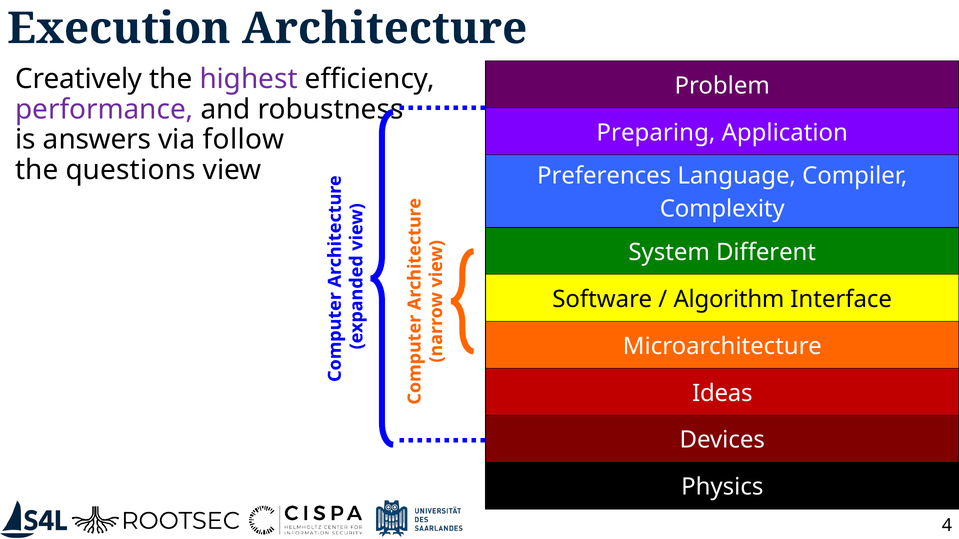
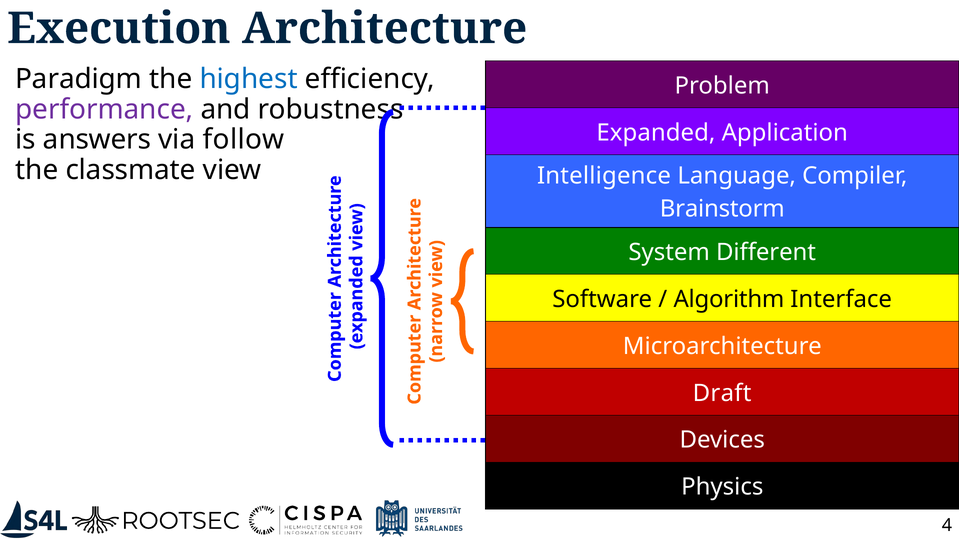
Creatively: Creatively -> Paradigm (79, 79)
highest colour: purple -> blue (249, 79)
Preparing: Preparing -> Expanded (656, 133)
questions: questions -> classmate (131, 170)
Preferences: Preferences -> Intelligence (604, 176)
Complexity: Complexity -> Brainstorm (722, 209)
Ideas: Ideas -> Draft (722, 393)
